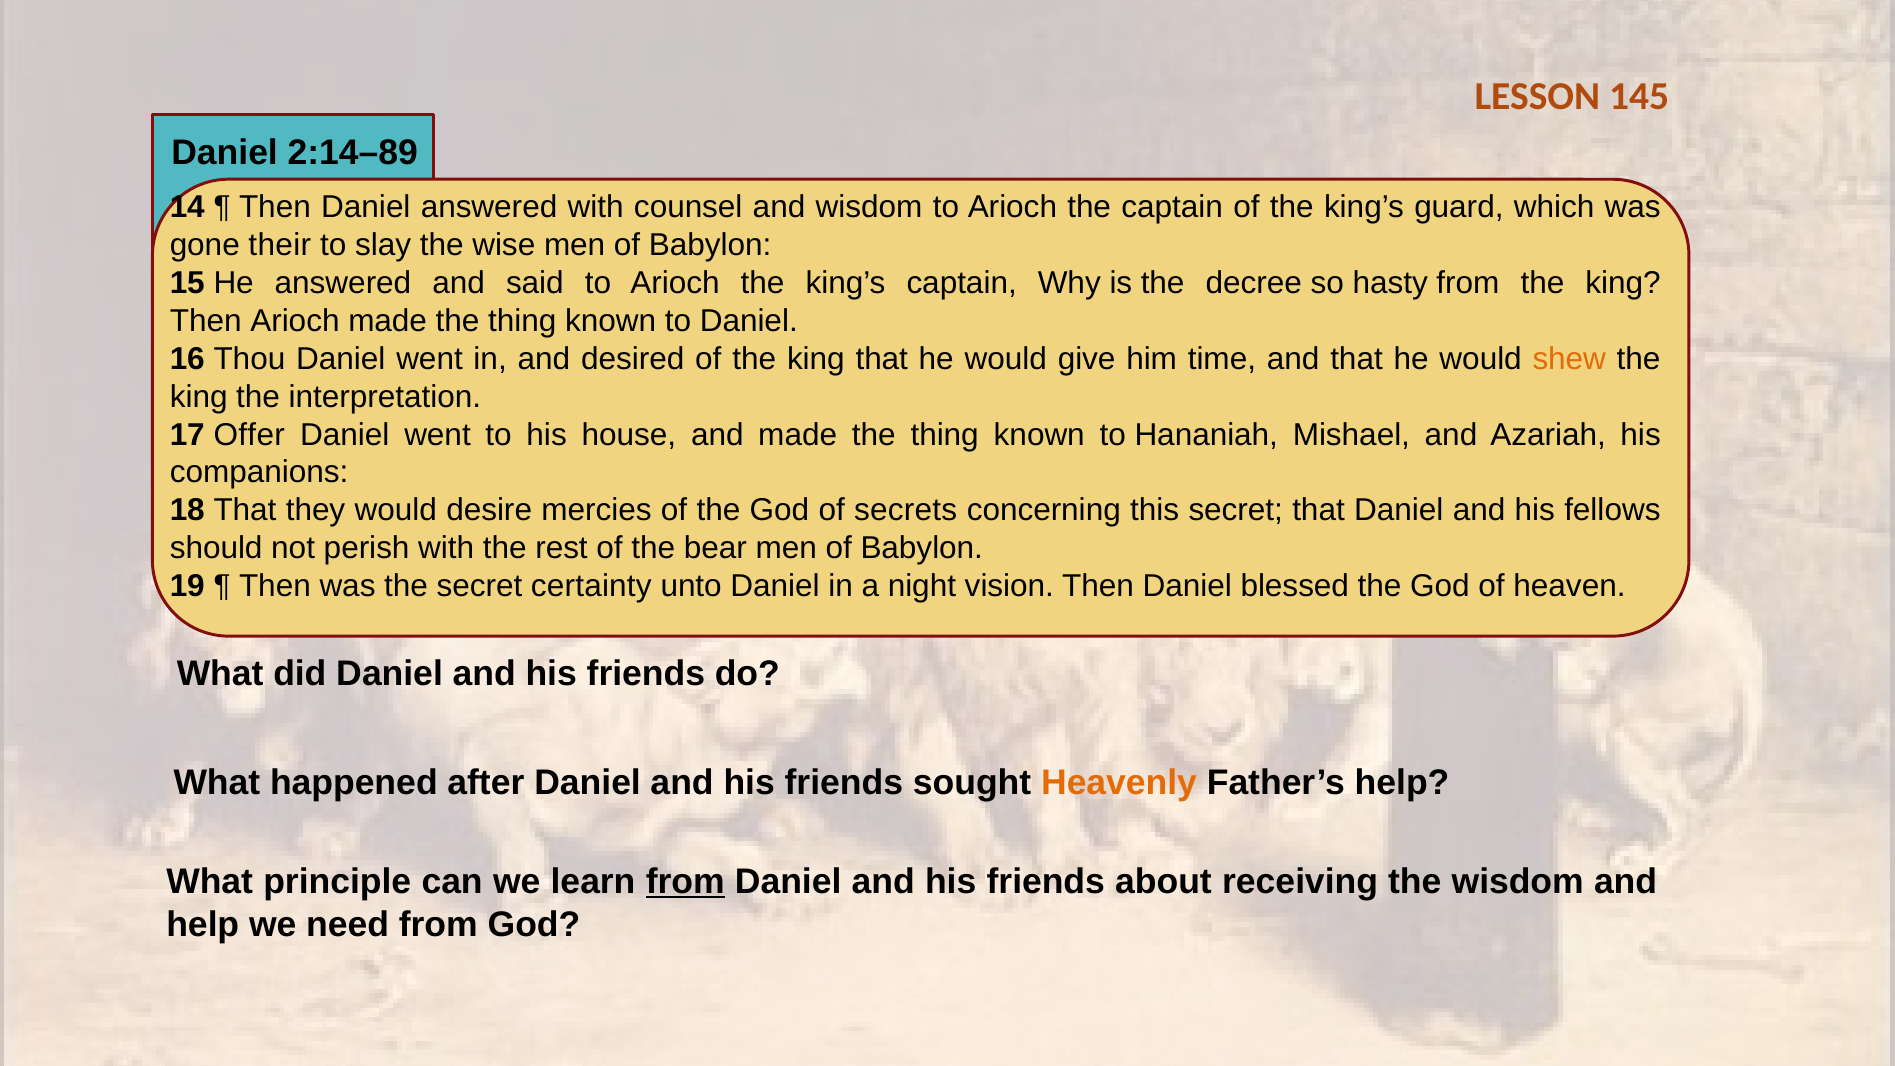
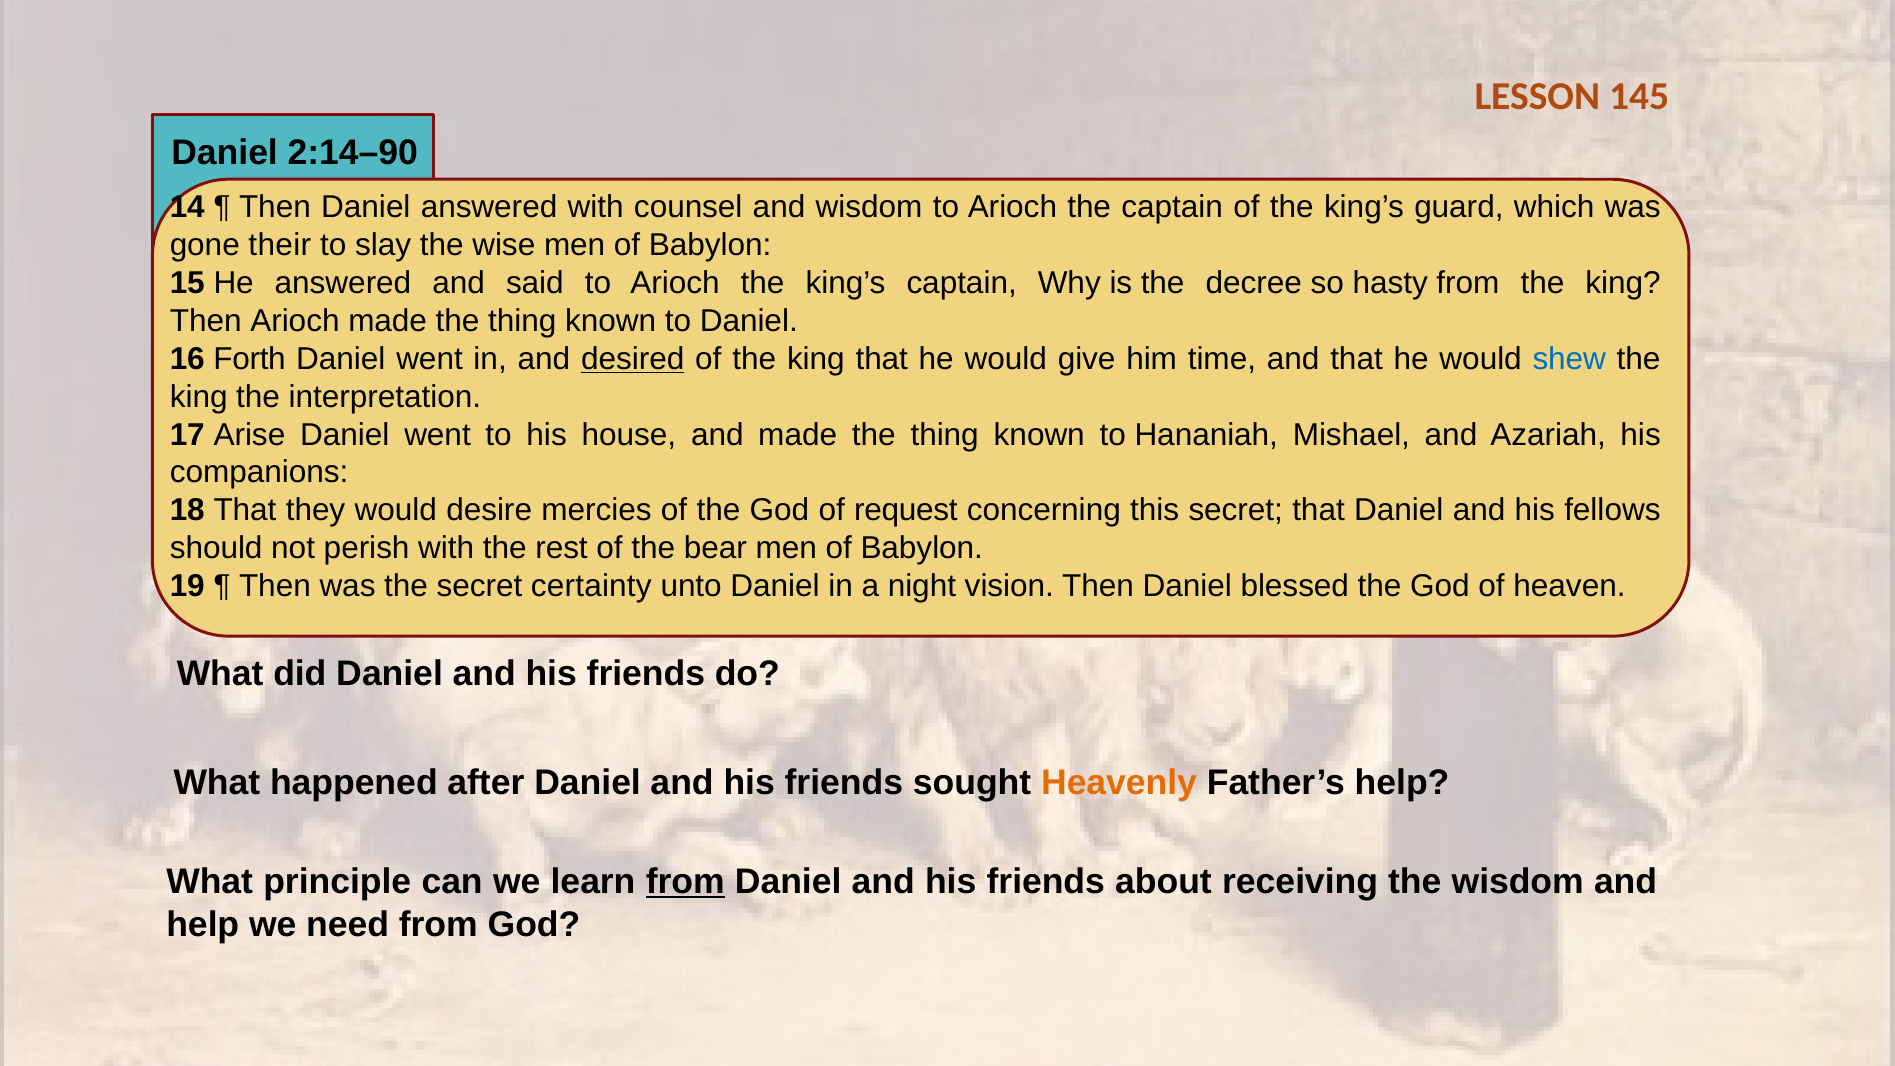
2:14–89: 2:14–89 -> 2:14–90 (353, 153)
Thou: Thou -> Forth (250, 359)
desired underline: none -> present (633, 359)
shew colour: orange -> blue (1569, 359)
Offer: Offer -> Arise (249, 435)
secrets: secrets -> request (906, 510)
